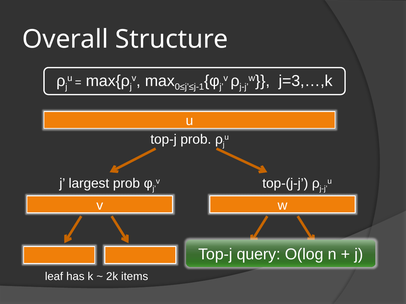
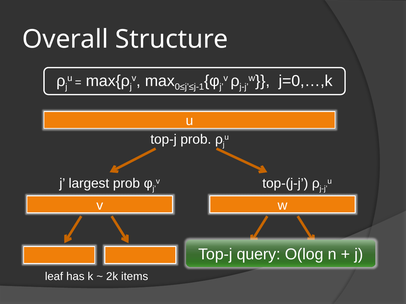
j=3,…,k: j=3,…,k -> j=0,…,k (306, 81)
